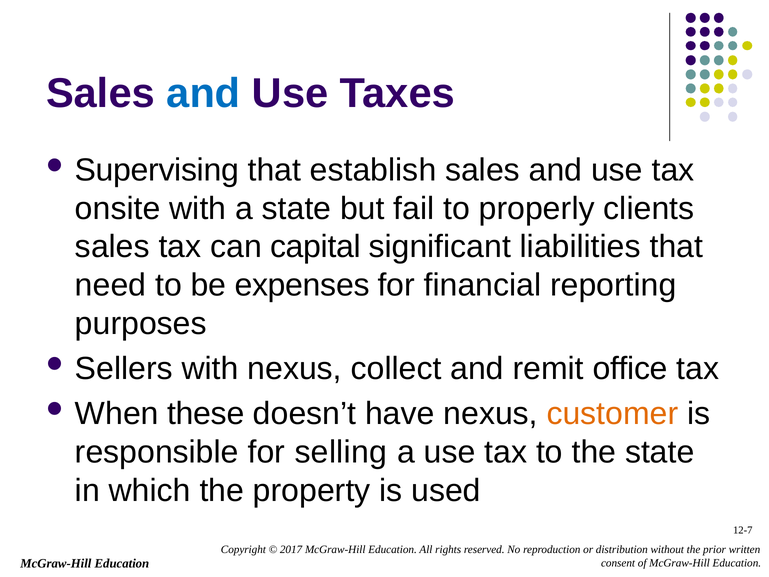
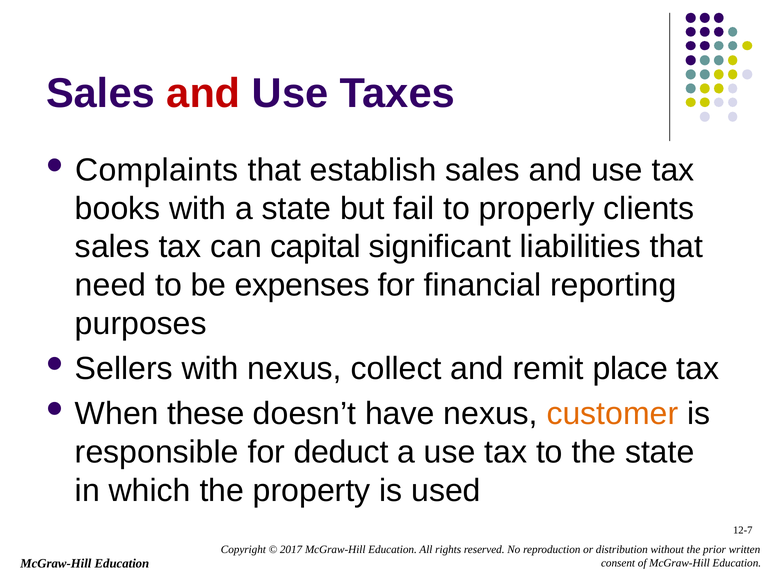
and colour: blue -> red (203, 93)
Supervising: Supervising -> Complaints (157, 170)
onsite: onsite -> books (118, 208)
office: office -> place (630, 369)
selling: selling -> deduct (341, 452)
